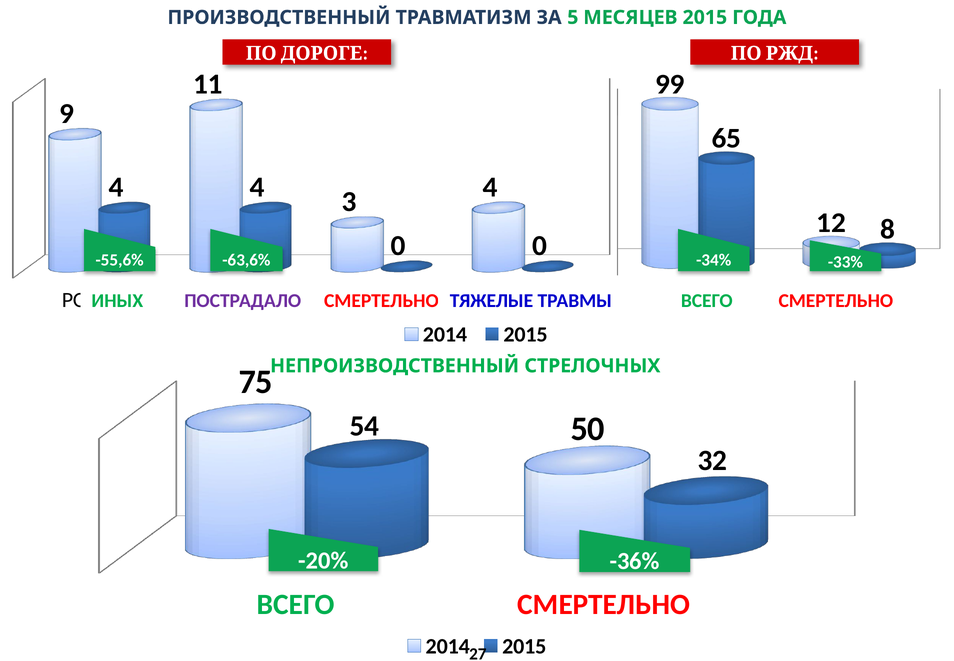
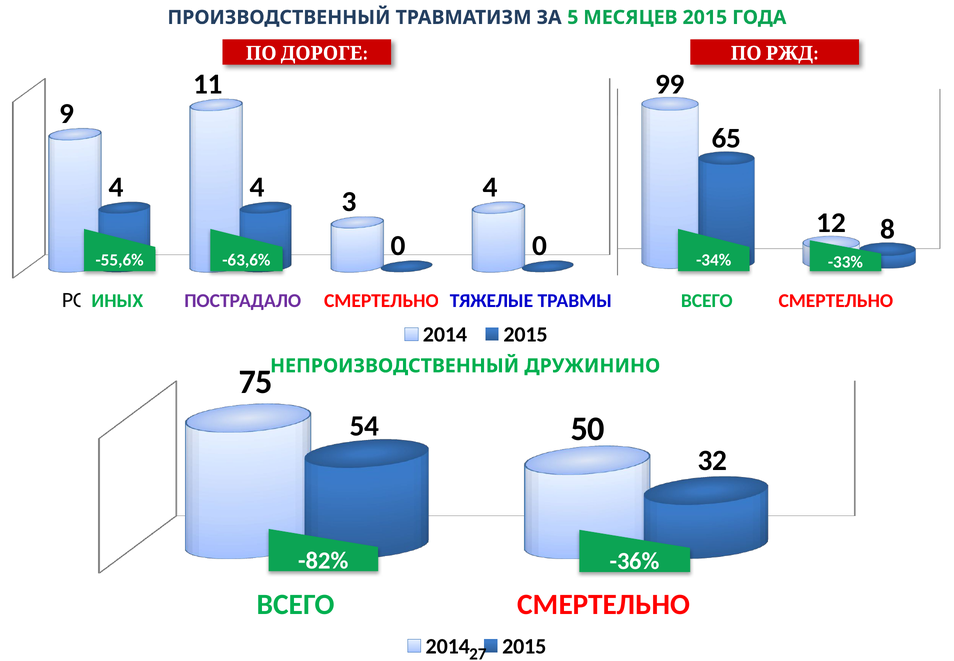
СТРЕЛОЧНЫХ: СТРЕЛОЧНЫХ -> ДРУЖИНИНО (592, 366)
-20%: -20% -> -82% (323, 560)
